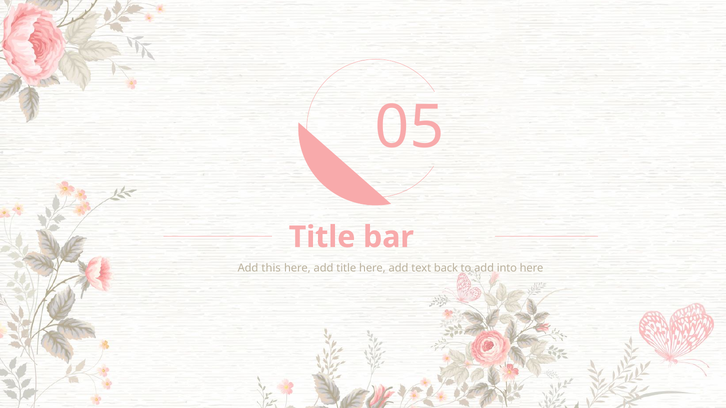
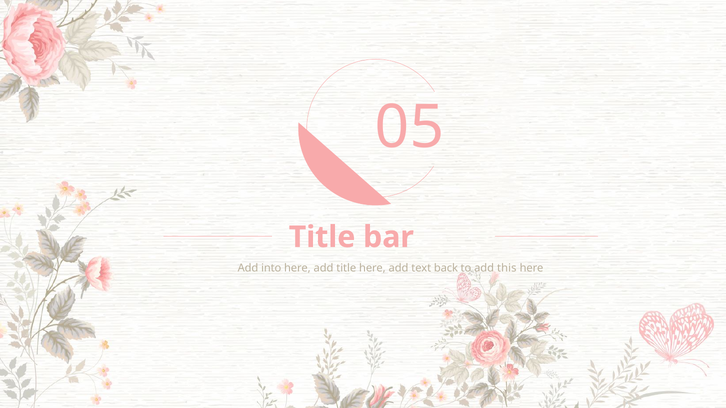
this: this -> into (271, 268)
into: into -> this (507, 268)
